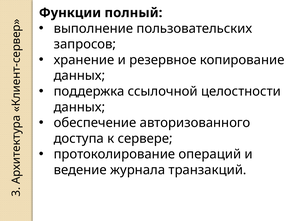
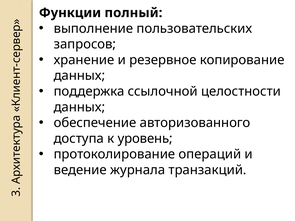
сервере: сервере -> уровень (145, 139)
